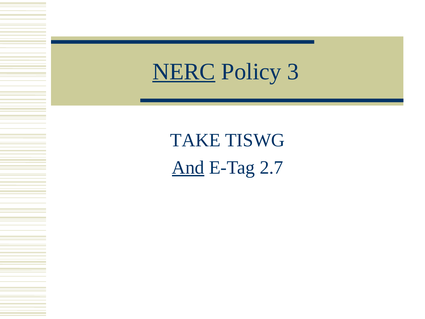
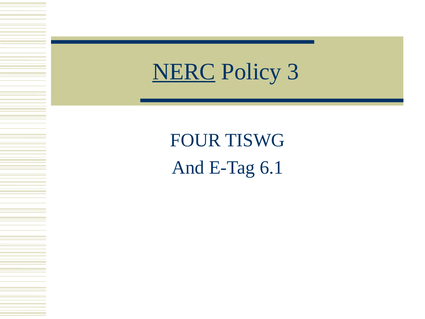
TAKE: TAKE -> FOUR (195, 140)
And underline: present -> none (188, 167)
2.7: 2.7 -> 6.1 (272, 167)
